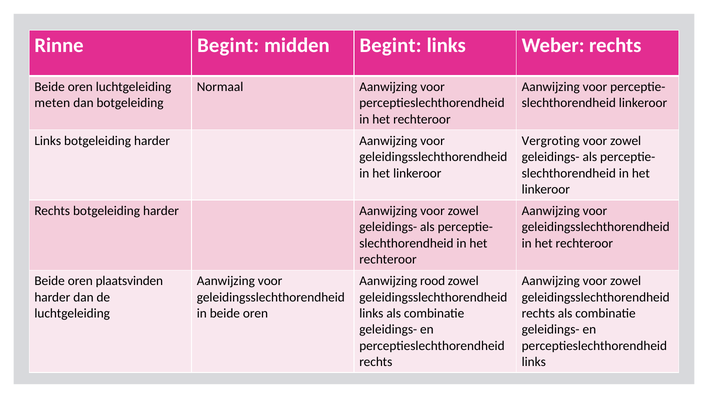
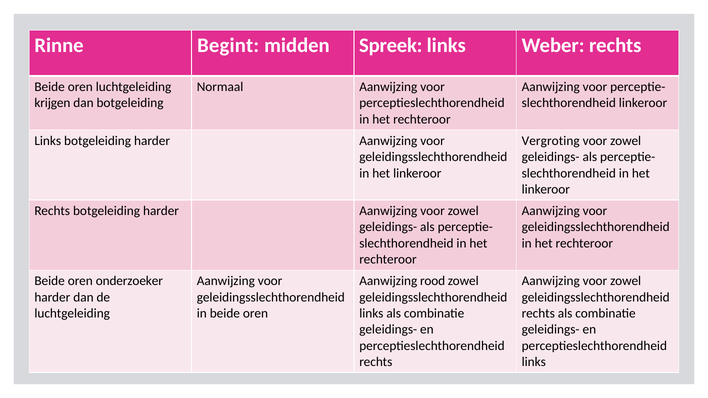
midden Begint: Begint -> Spreek (391, 46)
meten: meten -> krijgen (52, 103)
plaatsvinden: plaatsvinden -> onderzoeker (129, 281)
